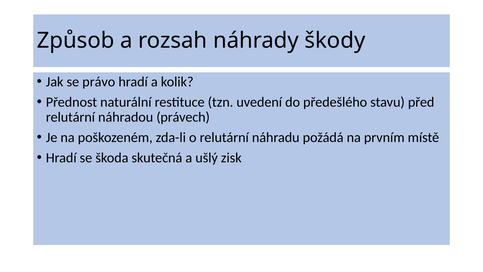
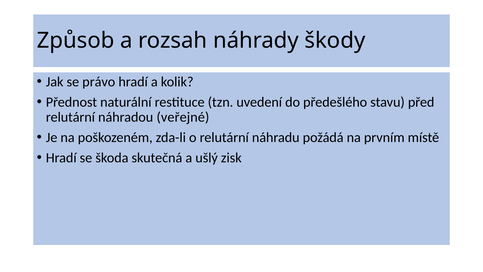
právech: právech -> veřejné (183, 117)
